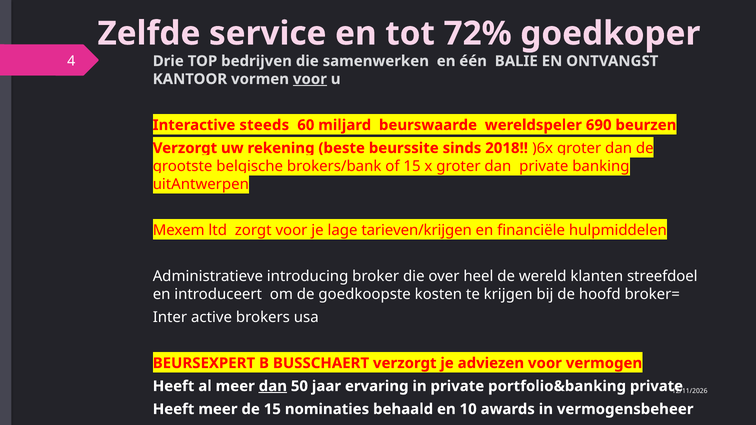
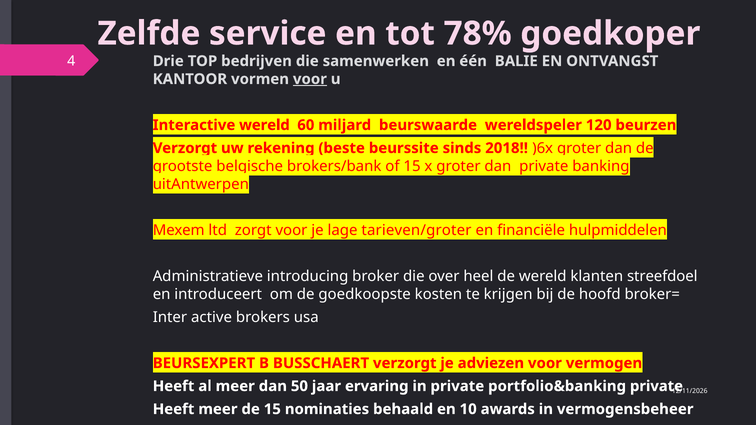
72%: 72% -> 78% (478, 34)
Interactive steeds: steeds -> wereld (264, 125)
690: 690 -> 120 (599, 125)
tarieven/krijgen: tarieven/krijgen -> tarieven/groter (416, 230)
dan underline: present -> none (273, 386)
